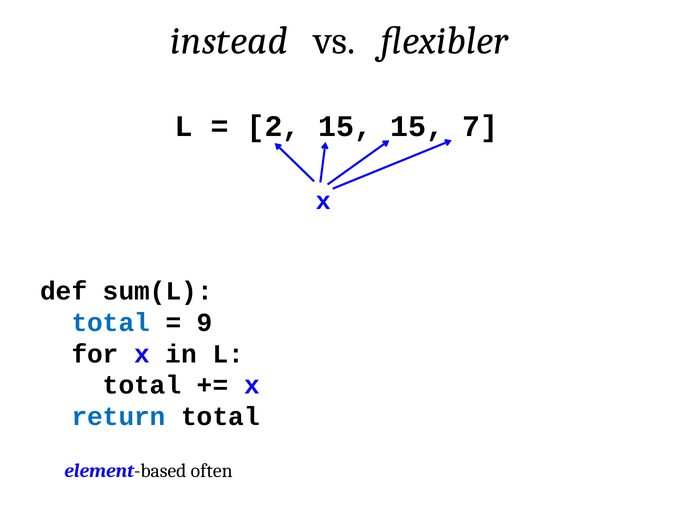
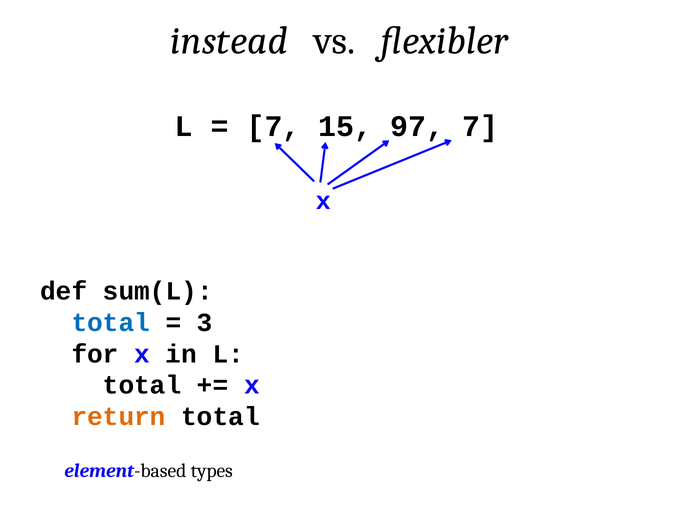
2: 2 -> 7 (273, 126)
15 15: 15 -> 97 (417, 126)
9: 9 -> 3 (205, 322)
return colour: blue -> orange (119, 417)
often: often -> types (212, 471)
